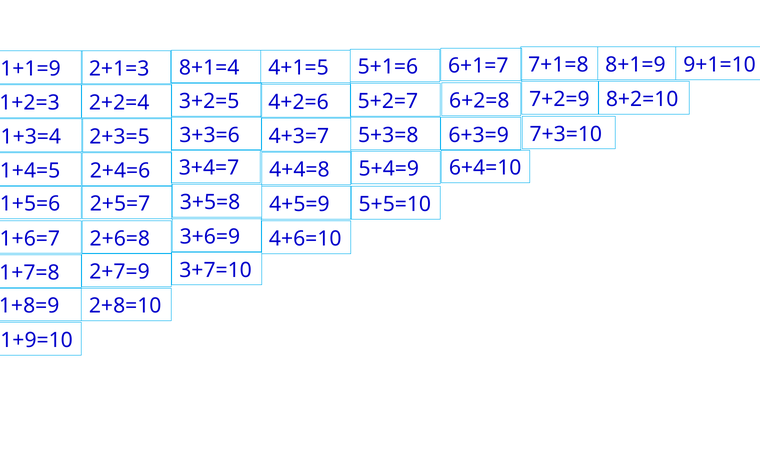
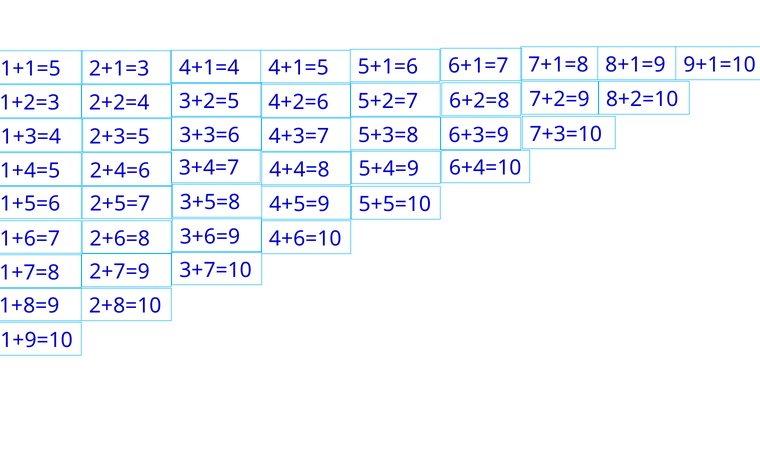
8+1=4: 8+1=4 -> 4+1=4 (209, 68)
1+1=9: 1+1=9 -> 1+1=5 (30, 69)
